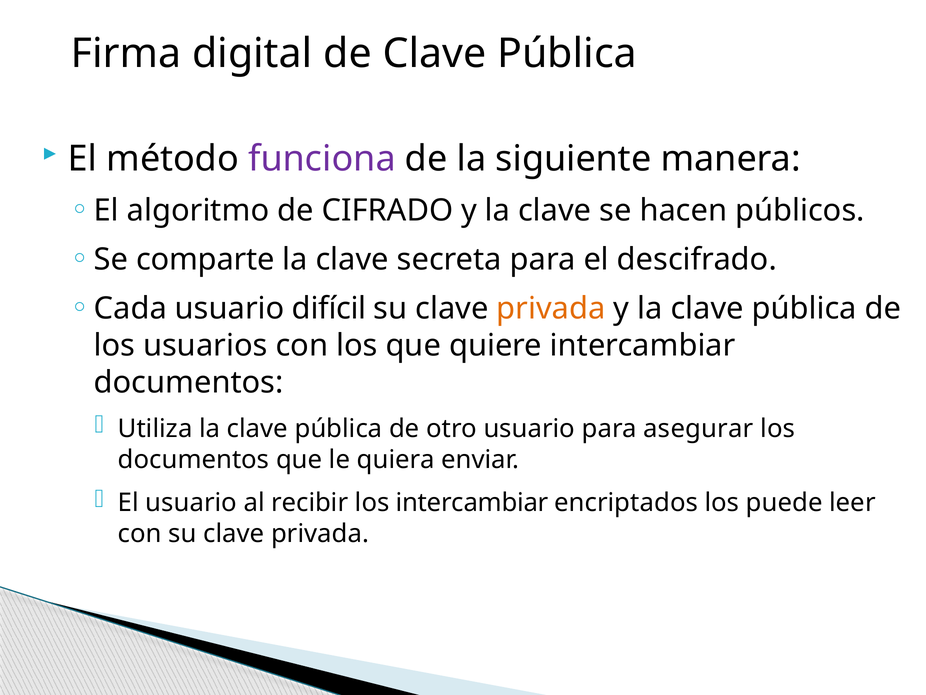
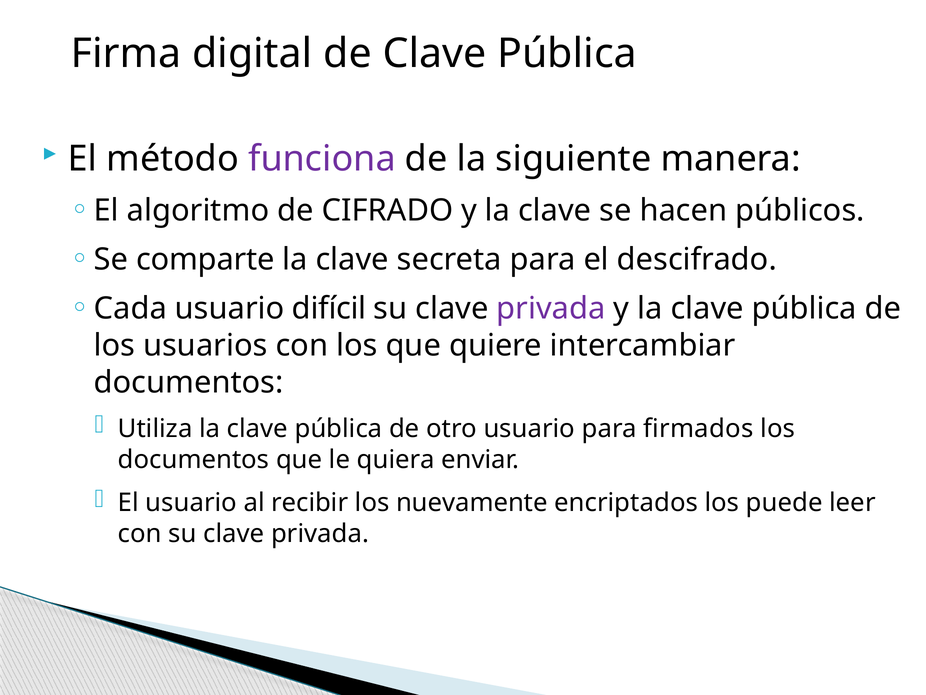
privada colour: orange -> purple (551, 308)
asegurar: asegurar -> firmados (698, 428)
los intercambiar: intercambiar -> nuevamente (472, 502)
